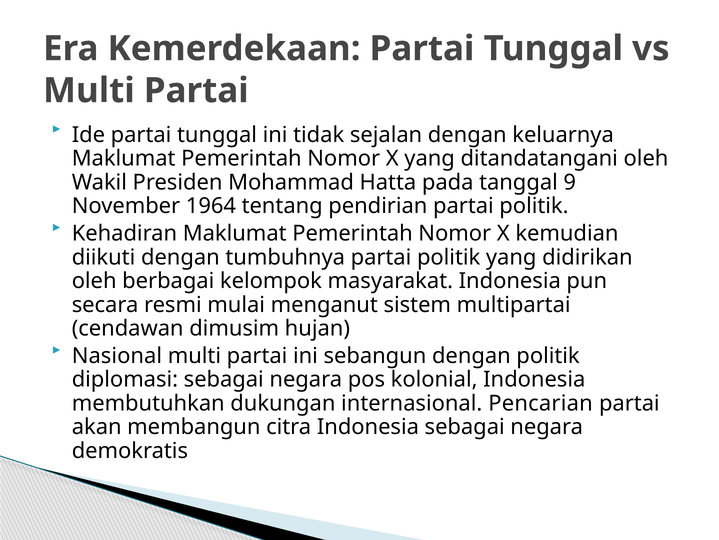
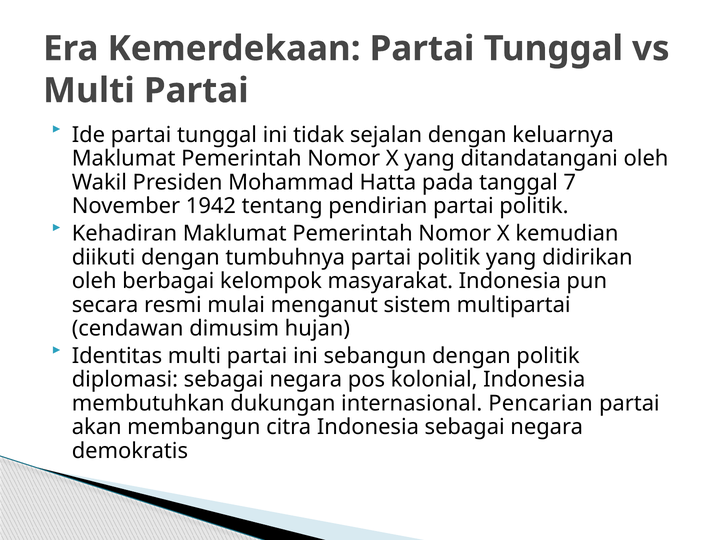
9: 9 -> 7 (570, 182)
1964: 1964 -> 1942 (211, 206)
Nasional: Nasional -> Identitas (117, 355)
